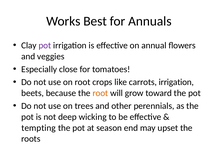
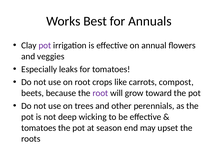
close: close -> leaks (68, 69)
carrots irrigation: irrigation -> compost (176, 82)
root colour: orange -> purple (100, 93)
tempting: tempting -> tomatoes (39, 127)
